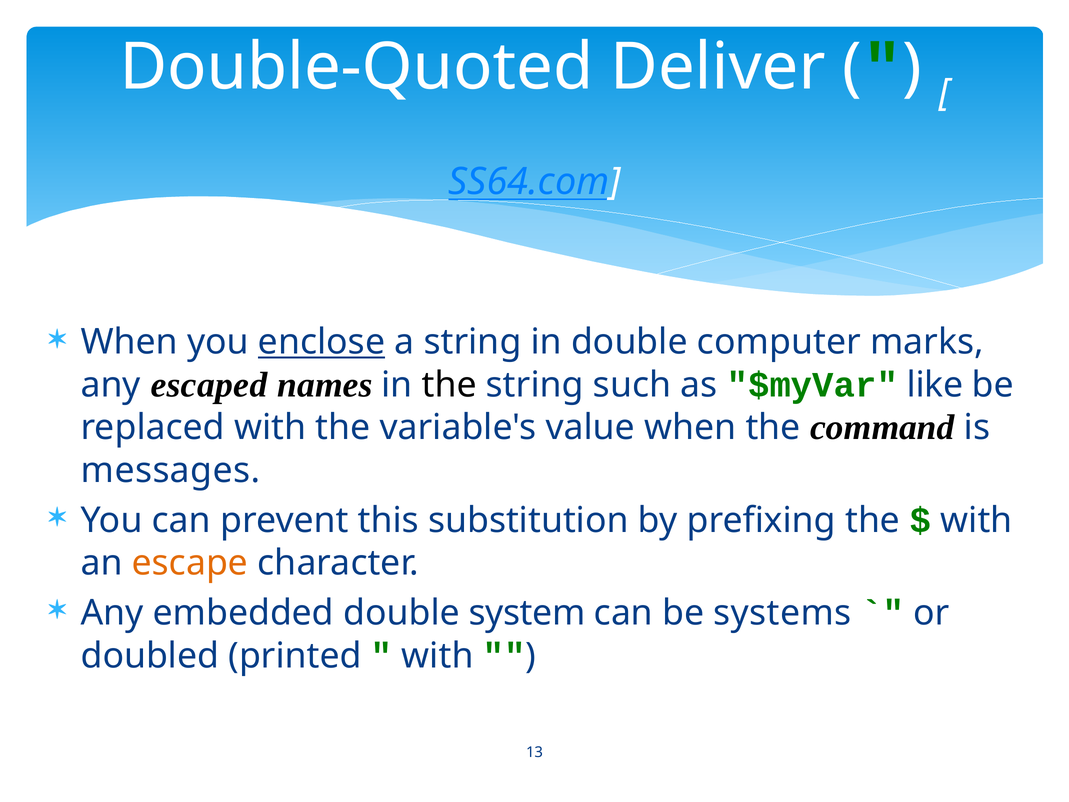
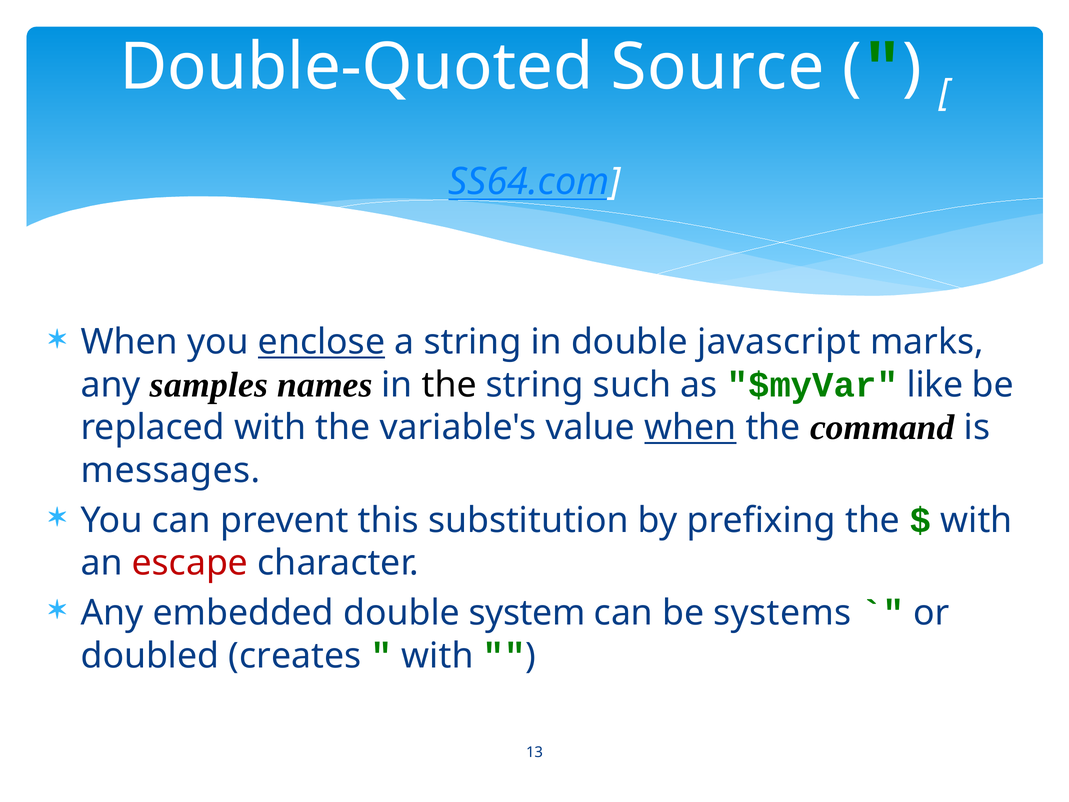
Deliver: Deliver -> Source (718, 67)
computer: computer -> javascript (779, 342)
escaped: escaped -> samples (209, 385)
when underline: none -> present (690, 428)
escape colour: orange -> red (190, 563)
printed: printed -> creates (295, 656)
